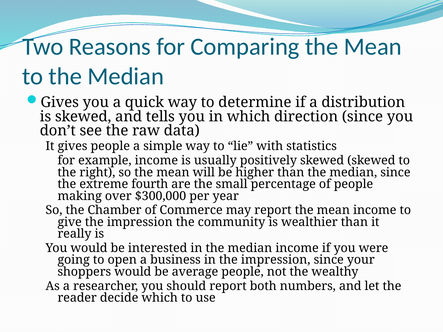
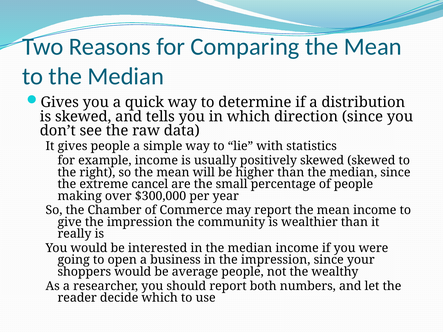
fourth: fourth -> cancel (150, 184)
